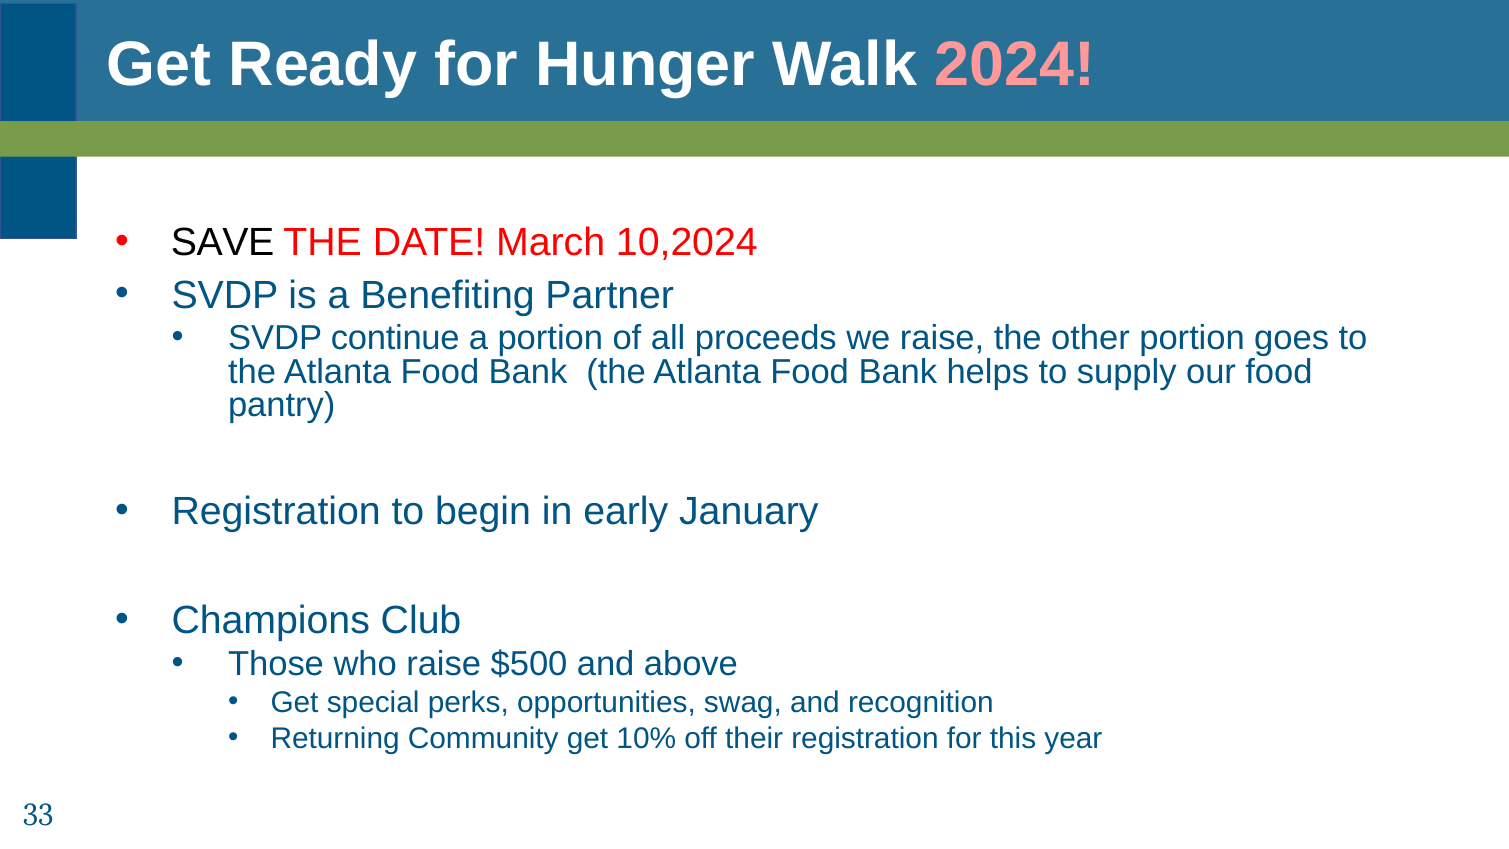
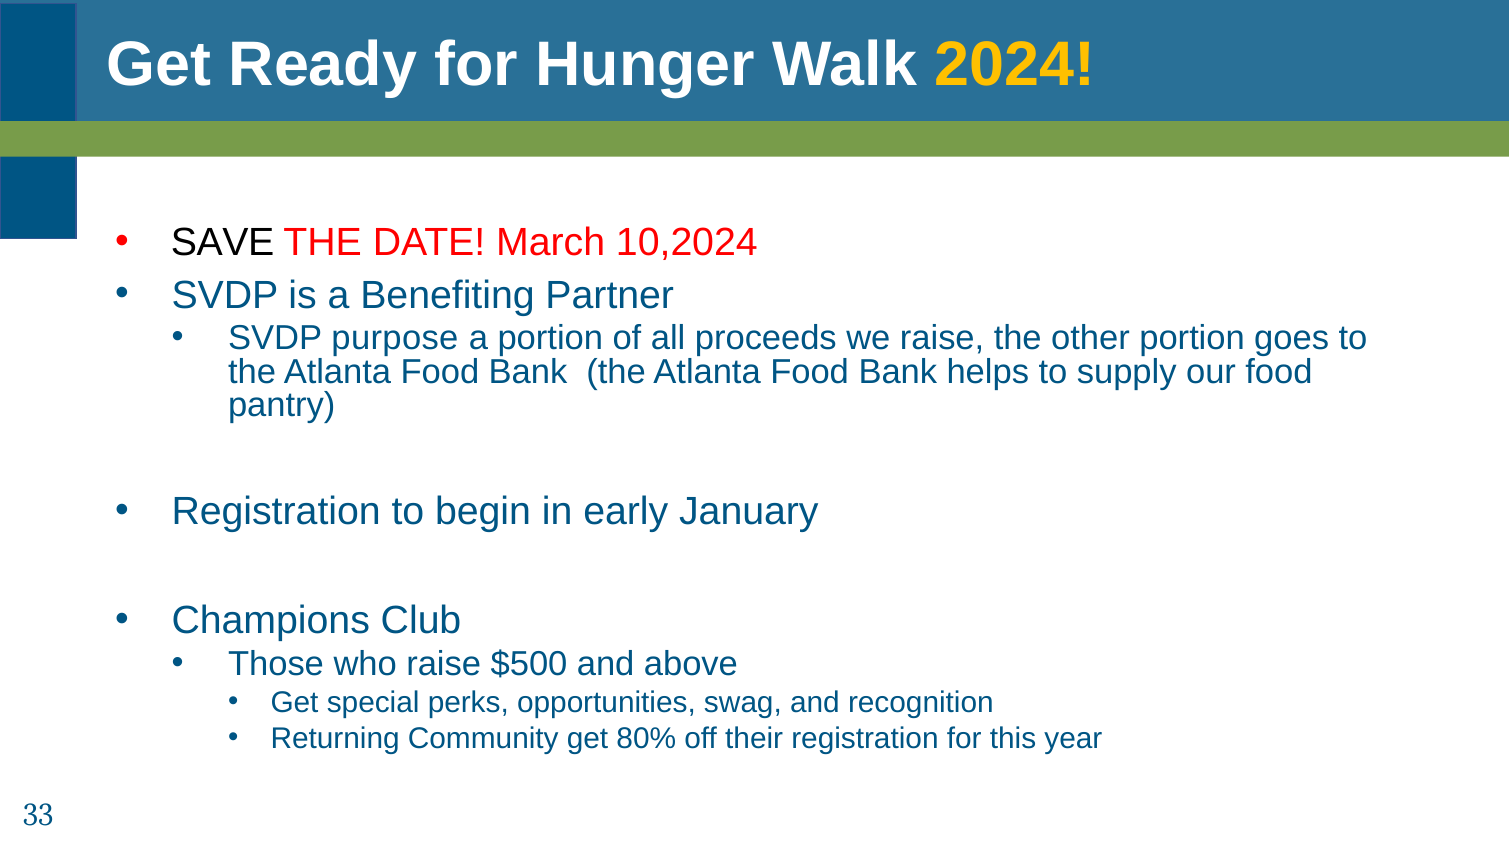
2024 colour: pink -> yellow (1015, 65)
continue: continue -> purpose (395, 338)
10%: 10% -> 80% (646, 738)
